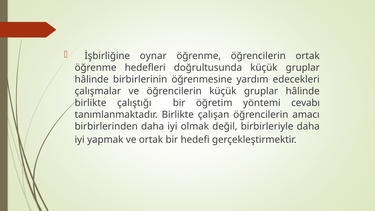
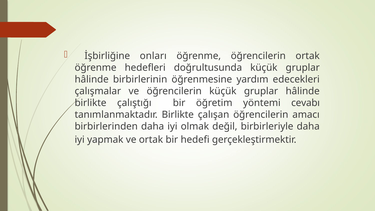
oynar: oynar -> onları (153, 56)
